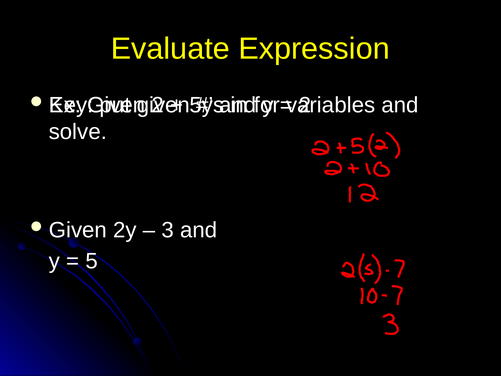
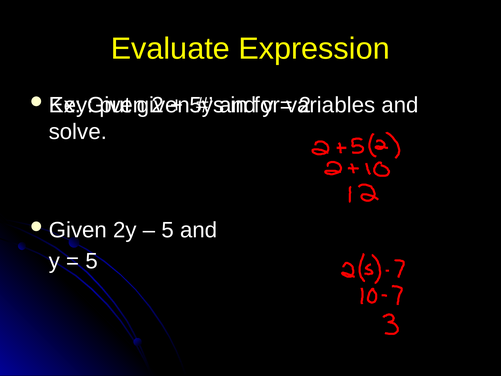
3: 3 -> 5 (168, 230)
